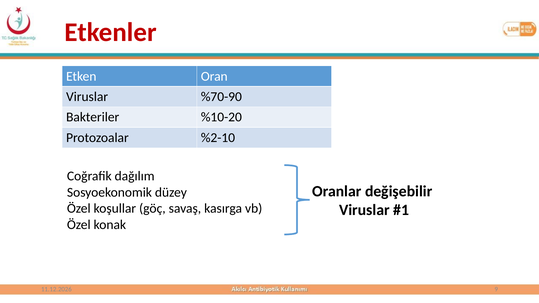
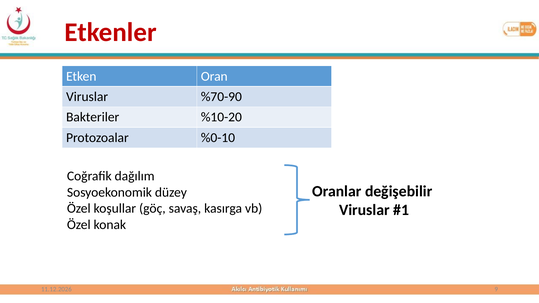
%2-10: %2-10 -> %0-10 (218, 138)
